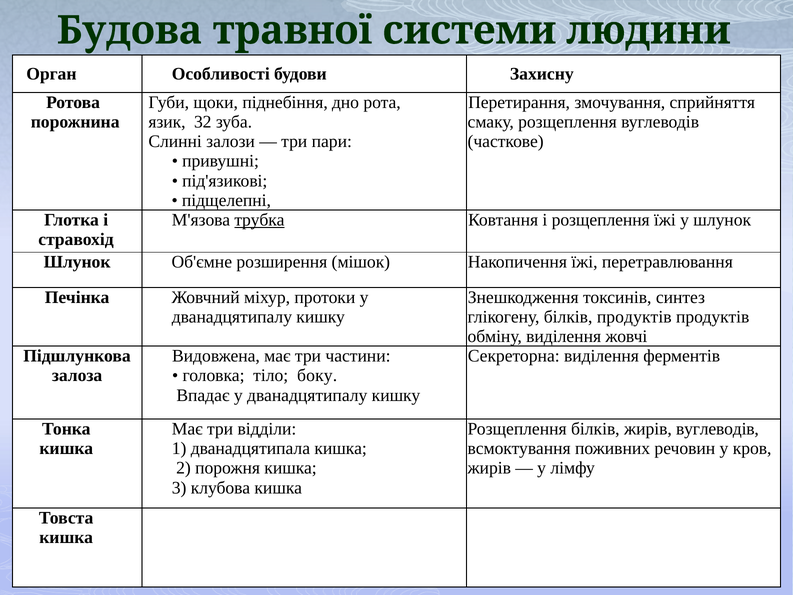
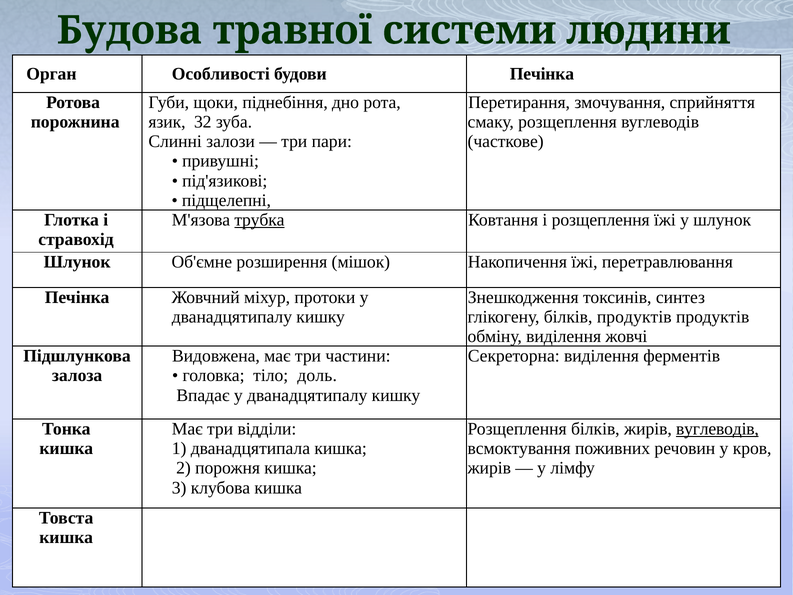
будови Захисну: Захисну -> Печінка (542, 74)
боку: боку -> доль (317, 376)
вуглеводів underline: none -> present (717, 429)
